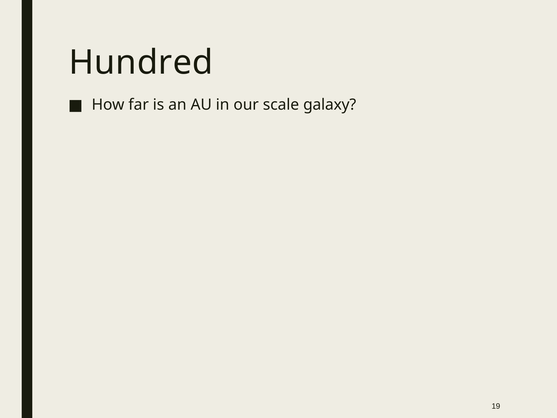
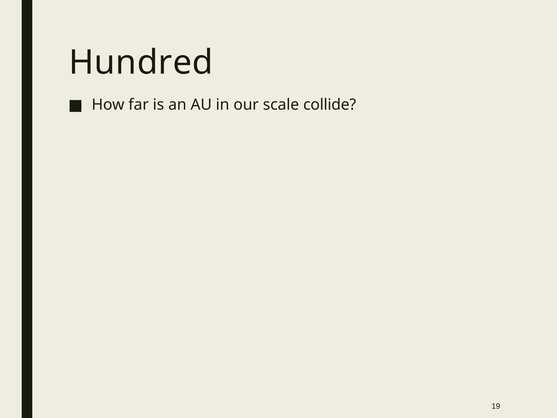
galaxy: galaxy -> collide (330, 105)
